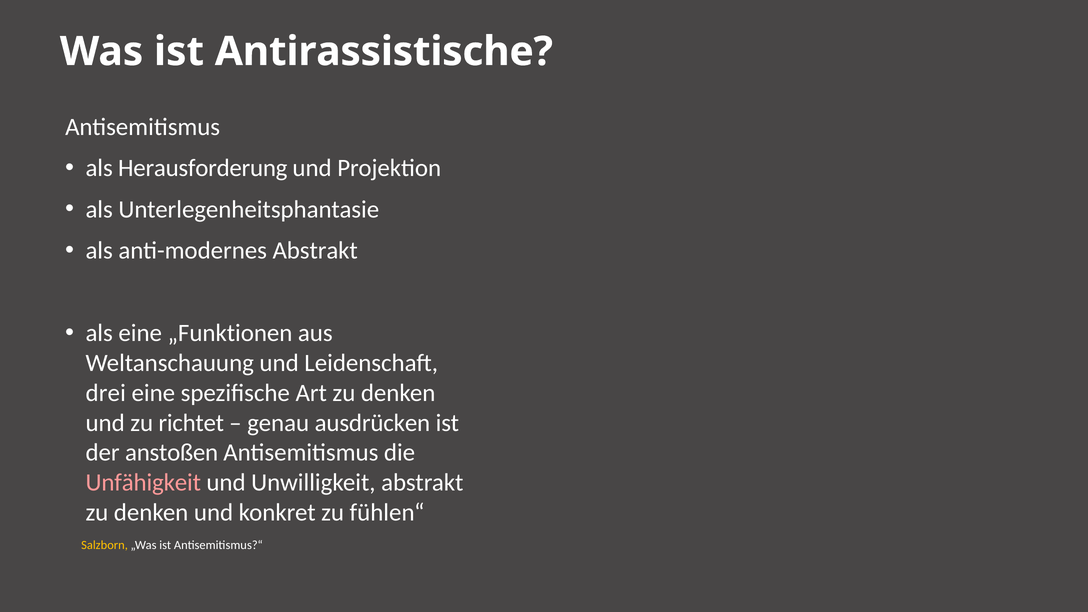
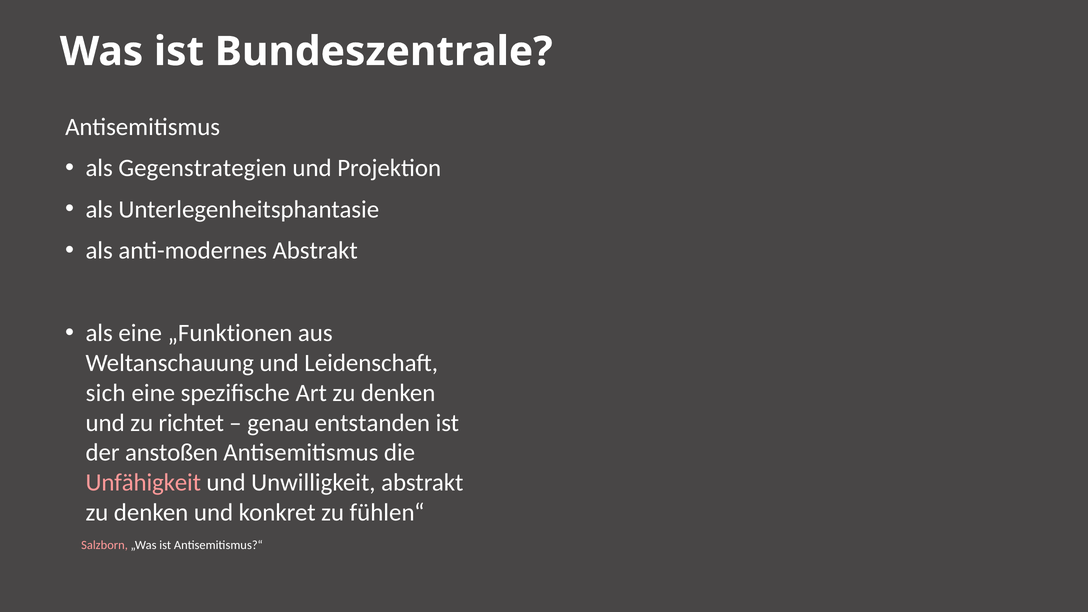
Antirassistische: Antirassistische -> Bundeszentrale (384, 52)
Herausforderung: Herausforderung -> Gegenstrategien (203, 168)
drei: drei -> sich (106, 393)
ausdrücken: ausdrücken -> entstanden (372, 423)
Salzborn colour: yellow -> pink (105, 545)
